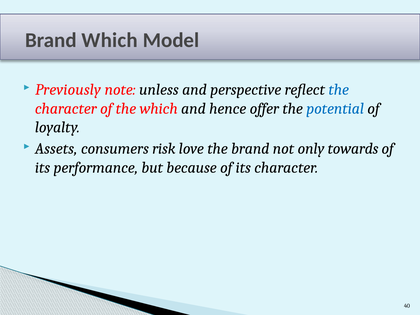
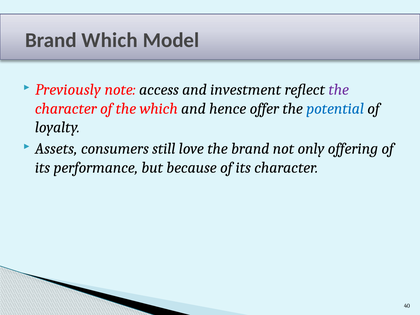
unless: unless -> access (159, 90)
perspective: perspective -> investment (246, 90)
the colour: blue -> purple (339, 90)
risk: risk -> still (164, 149)
towards: towards -> offering (353, 149)
